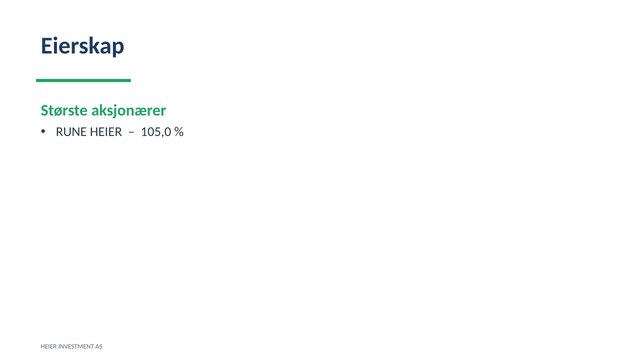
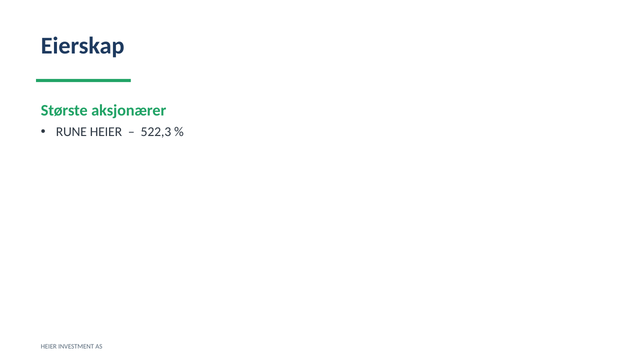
105,0: 105,0 -> 522,3 (156, 132)
